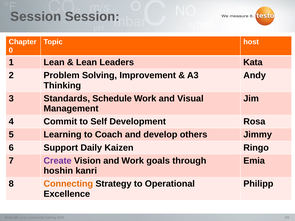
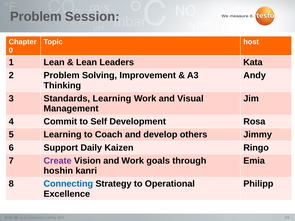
Session: Session -> Problem (36, 17)
Standards Schedule: Schedule -> Learning (112, 99)
Connecting colour: orange -> blue (68, 184)
